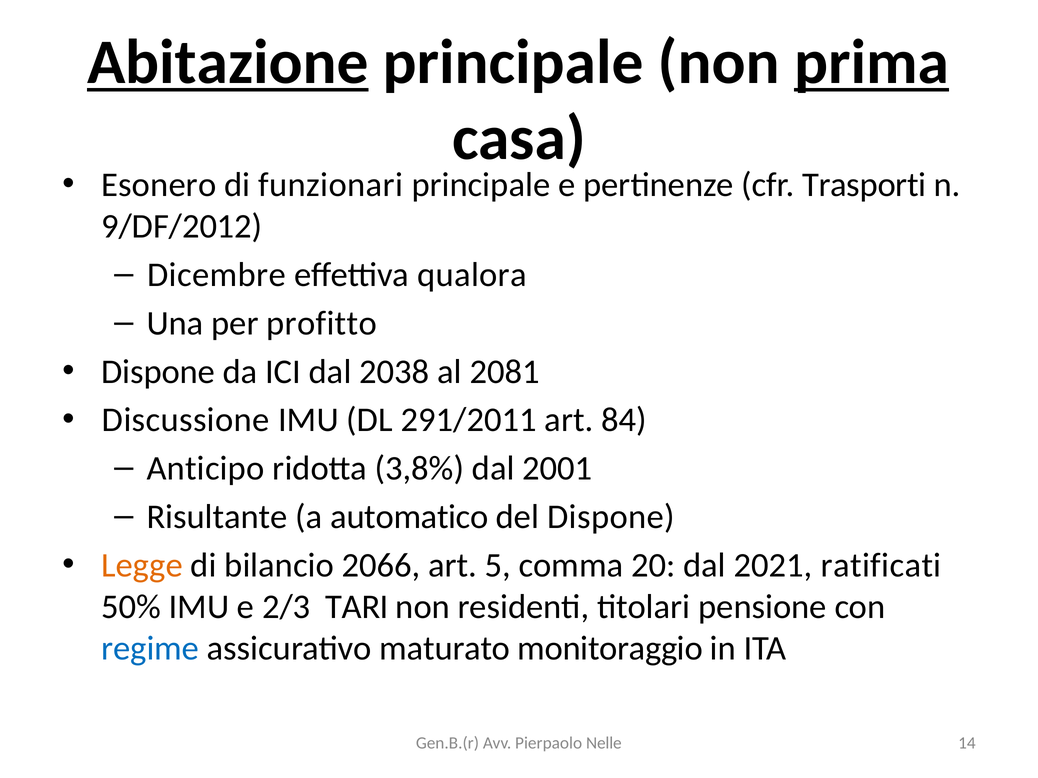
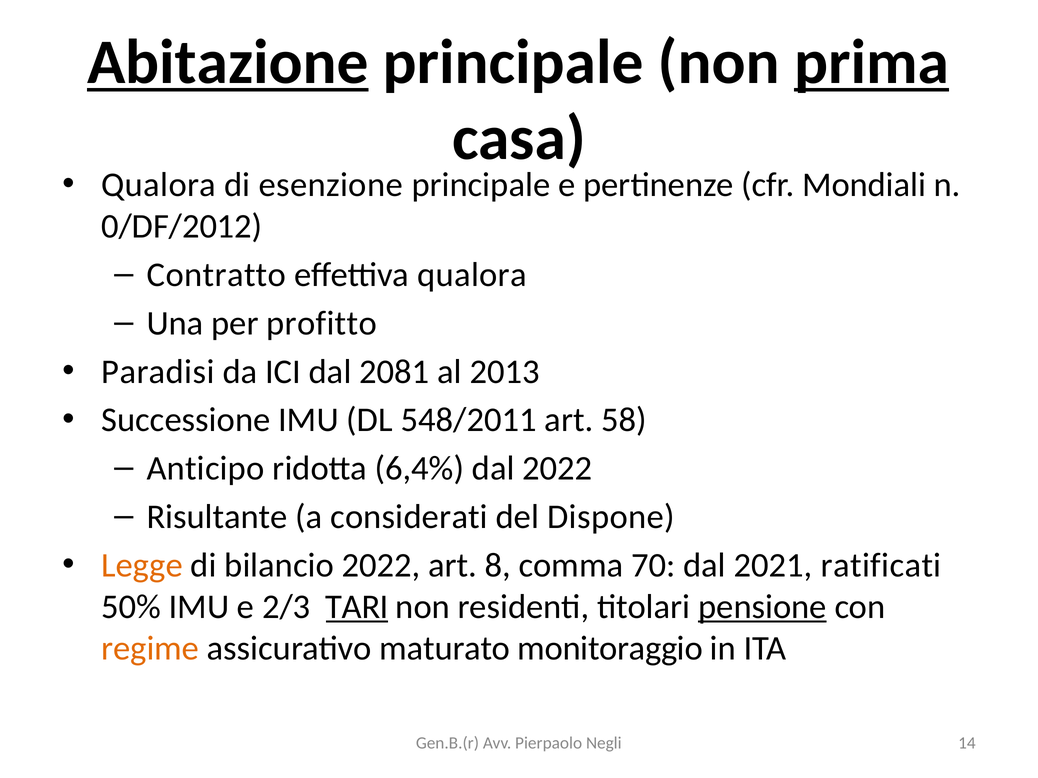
Esonero: Esonero -> Qualora (159, 185)
funzionari: funzionari -> esenzione (331, 185)
Trasporti: Trasporti -> Mondiali (864, 185)
9/DF/2012: 9/DF/2012 -> 0/DF/2012 (182, 227)
Dicembre: Dicembre -> Contratto (216, 275)
Dispone: Dispone -> Paradisi (158, 372)
2038: 2038 -> 2081 (394, 372)
2081: 2081 -> 2013 (505, 372)
Discussione: Discussione -> Successione (186, 420)
291/2011: 291/2011 -> 548/2011 (469, 420)
84: 84 -> 58 (624, 420)
3,8%: 3,8% -> 6,4% (419, 469)
dal 2001: 2001 -> 2022 (557, 469)
automatico: automatico -> considerati (409, 517)
bilancio 2066: 2066 -> 2022 (381, 566)
5: 5 -> 8 (498, 566)
20: 20 -> 70 (653, 566)
TARI underline: none -> present (357, 607)
pensione underline: none -> present (762, 607)
regime colour: blue -> orange (150, 649)
Nelle: Nelle -> Negli (604, 743)
